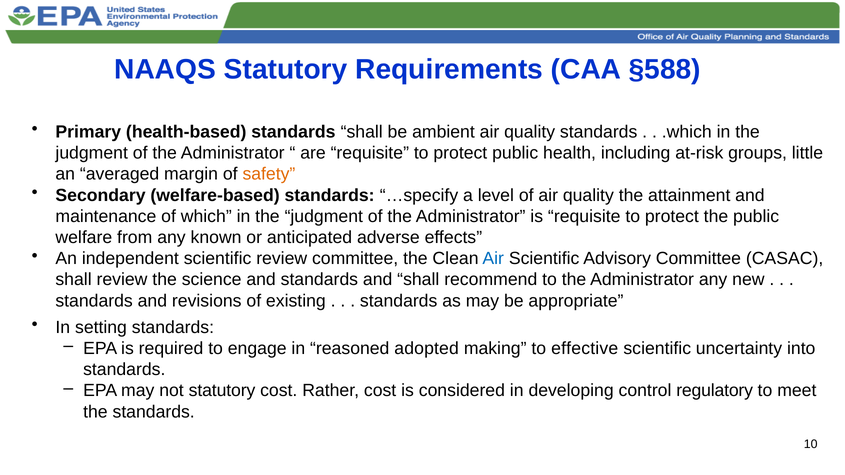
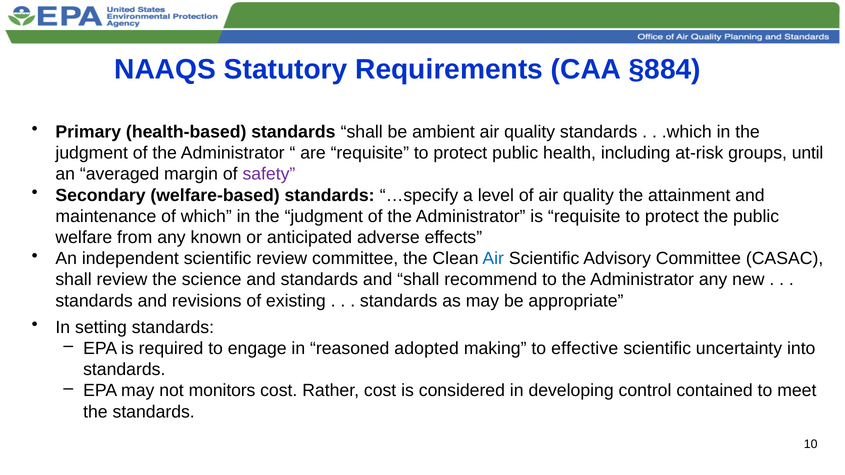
§588: §588 -> §884 (665, 69)
little: little -> until (808, 153)
safety colour: orange -> purple (269, 174)
not statutory: statutory -> monitors (222, 391)
regulatory: regulatory -> contained (715, 391)
